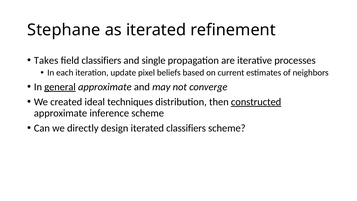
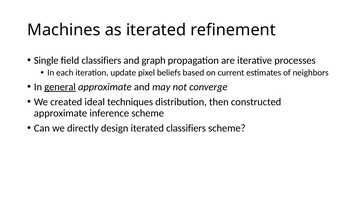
Stephane: Stephane -> Machines (64, 30)
Takes: Takes -> Single (46, 60)
single: single -> graph (154, 60)
constructed underline: present -> none (256, 102)
